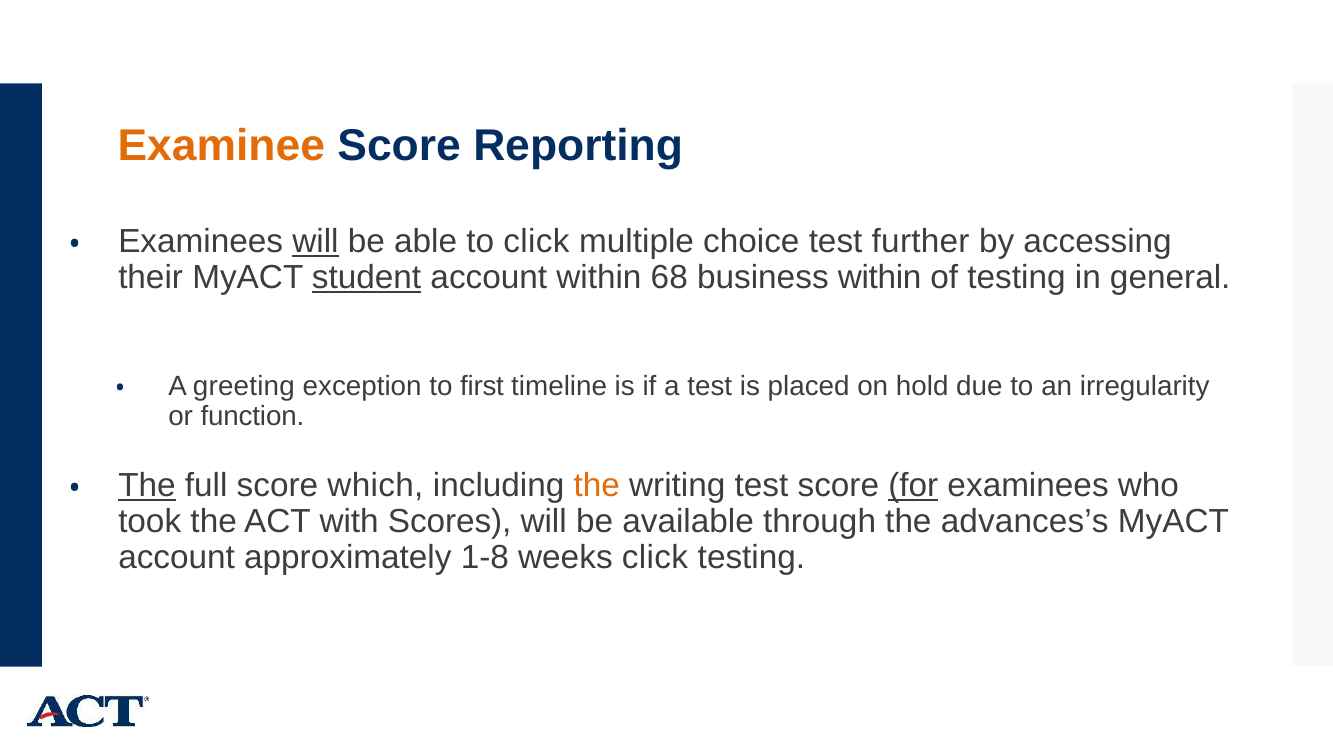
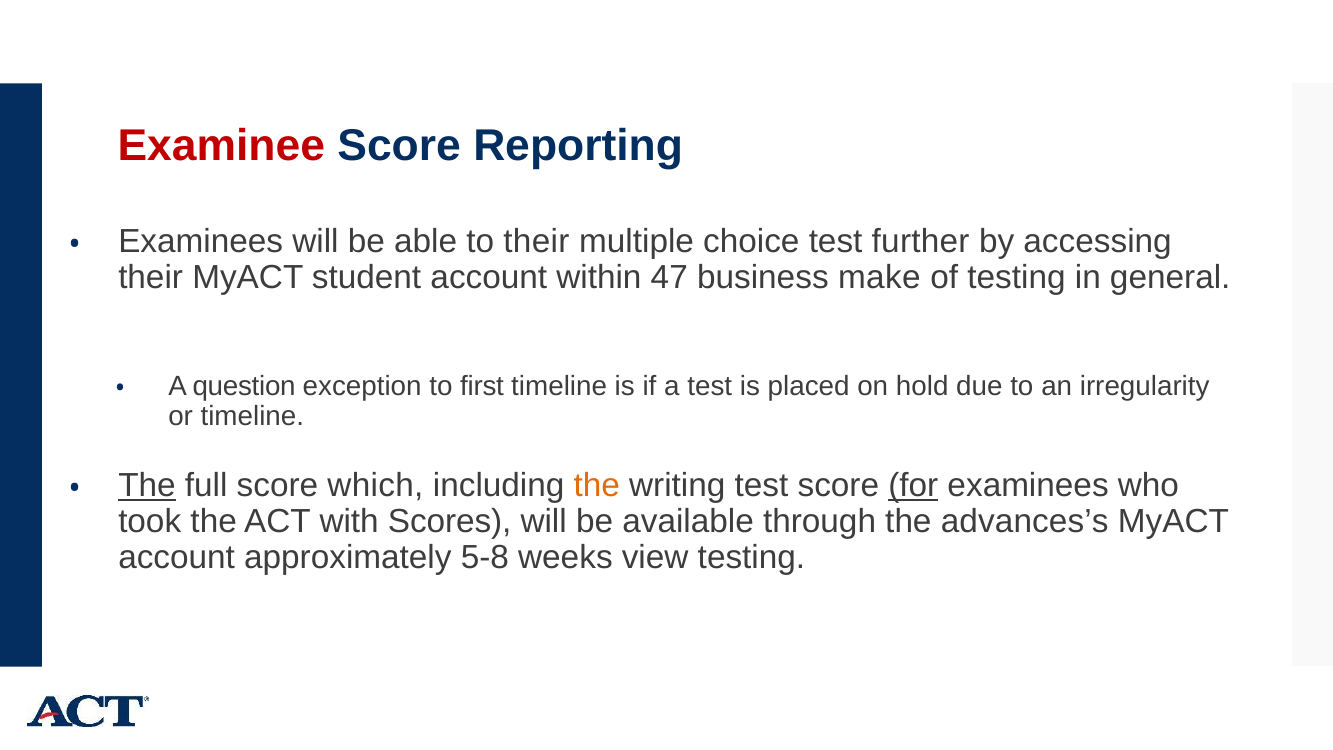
Examinee colour: orange -> red (221, 146)
will underline: present -> none (315, 242)
to click: click -> their (536, 242)
student underline: present -> none (367, 278)
68: 68 -> 47 (669, 278)
business within: within -> make (879, 278)
greeting: greeting -> question (244, 387)
or function: function -> timeline (252, 417)
1-8: 1-8 -> 5-8 (485, 558)
weeks click: click -> view (655, 558)
